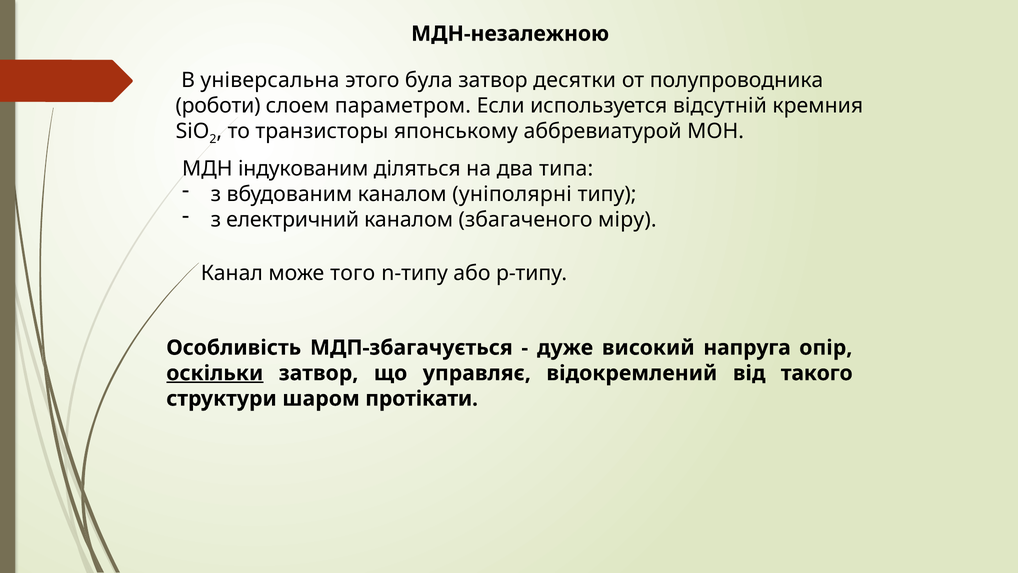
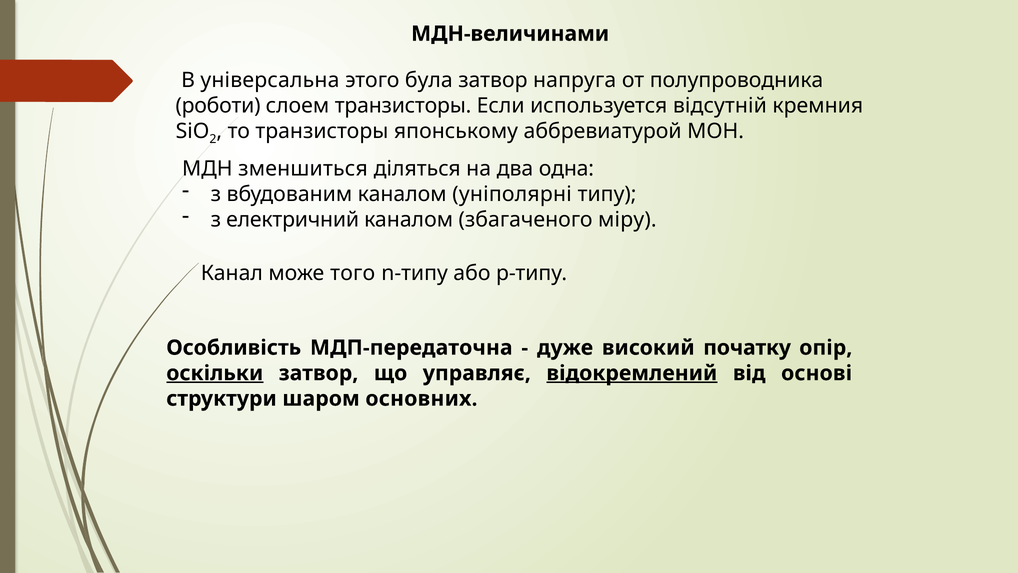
МДН-незалежною: МДН-незалежною -> МДН-величинами (510, 34)
десятки: десятки -> напруга (575, 80)
слоем параметром: параметром -> транзисторы (403, 106)
індукованим: індукованим -> зменшиться (303, 169)
типа: типа -> одна (566, 169)
МДП-збагачується: МДП-збагачується -> МДП-передаточна (411, 348)
напруга: напруга -> початку (747, 348)
відокремлений underline: none -> present (632, 373)
такого: такого -> основі (817, 373)
протікати: протікати -> основних (421, 398)
